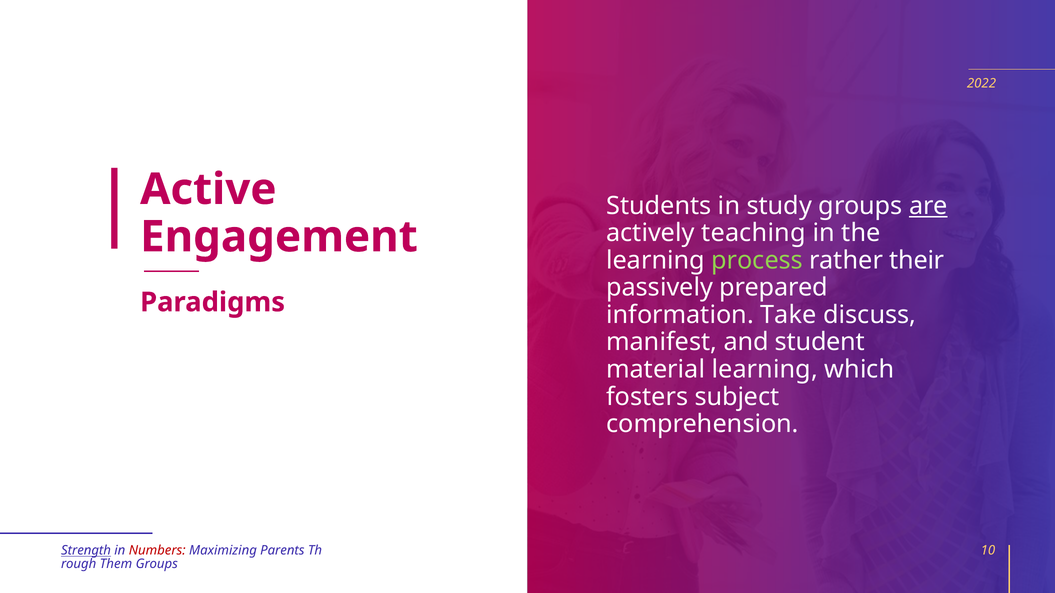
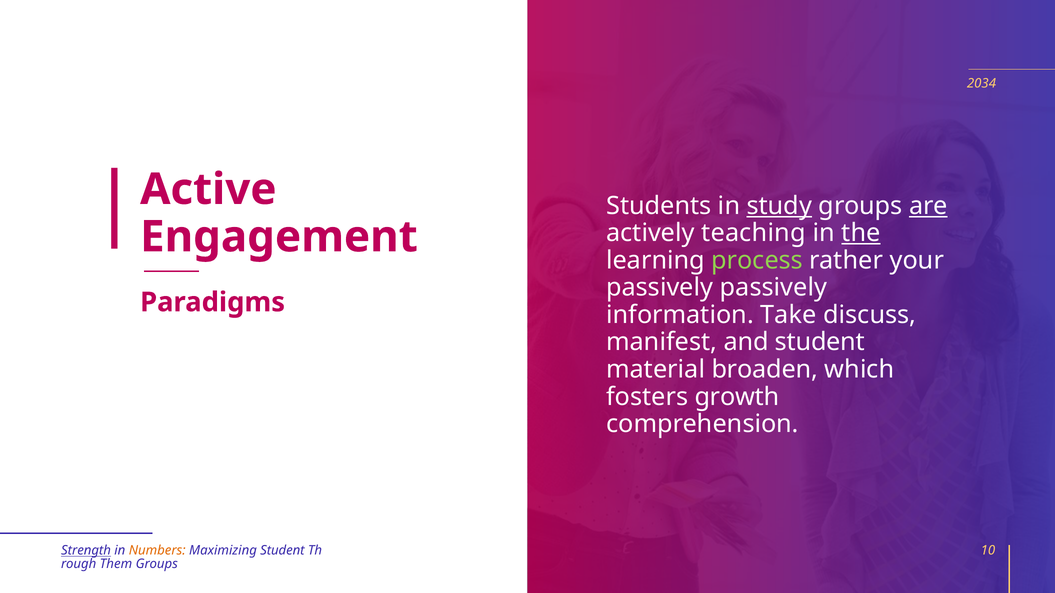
2022: 2022 -> 2034 (982, 83)
study underline: none -> present (779, 206)
the underline: none -> present (861, 233)
their: their -> your (917, 261)
passively prepared: prepared -> passively (773, 288)
material learning: learning -> broaden (765, 370)
subject: subject -> growth (737, 397)
Numbers colour: red -> orange (157, 551)
Maximizing Parents: Parents -> Student (282, 551)
